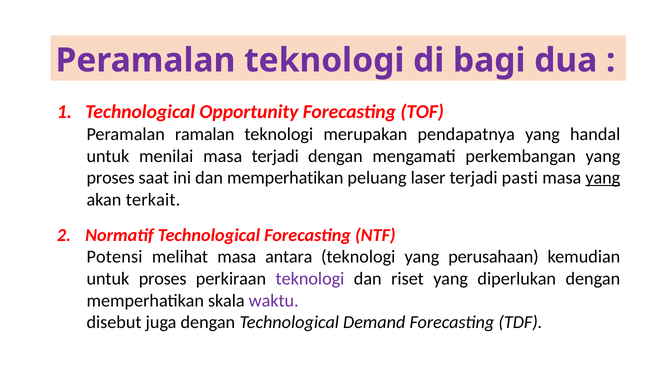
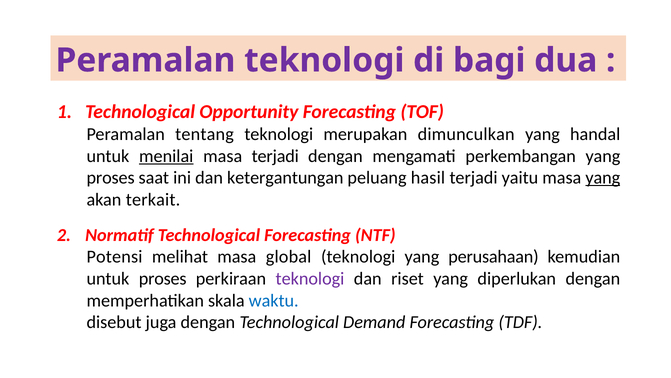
ramalan: ramalan -> tentang (205, 134)
pendapatnya: pendapatnya -> dimunculkan (466, 134)
menilai underline: none -> present (166, 156)
dan memperhatikan: memperhatikan -> ketergantungan (285, 178)
laser: laser -> hasil (428, 178)
pasti: pasti -> yaitu (520, 178)
antara: antara -> global (289, 256)
waktu colour: purple -> blue (274, 300)
